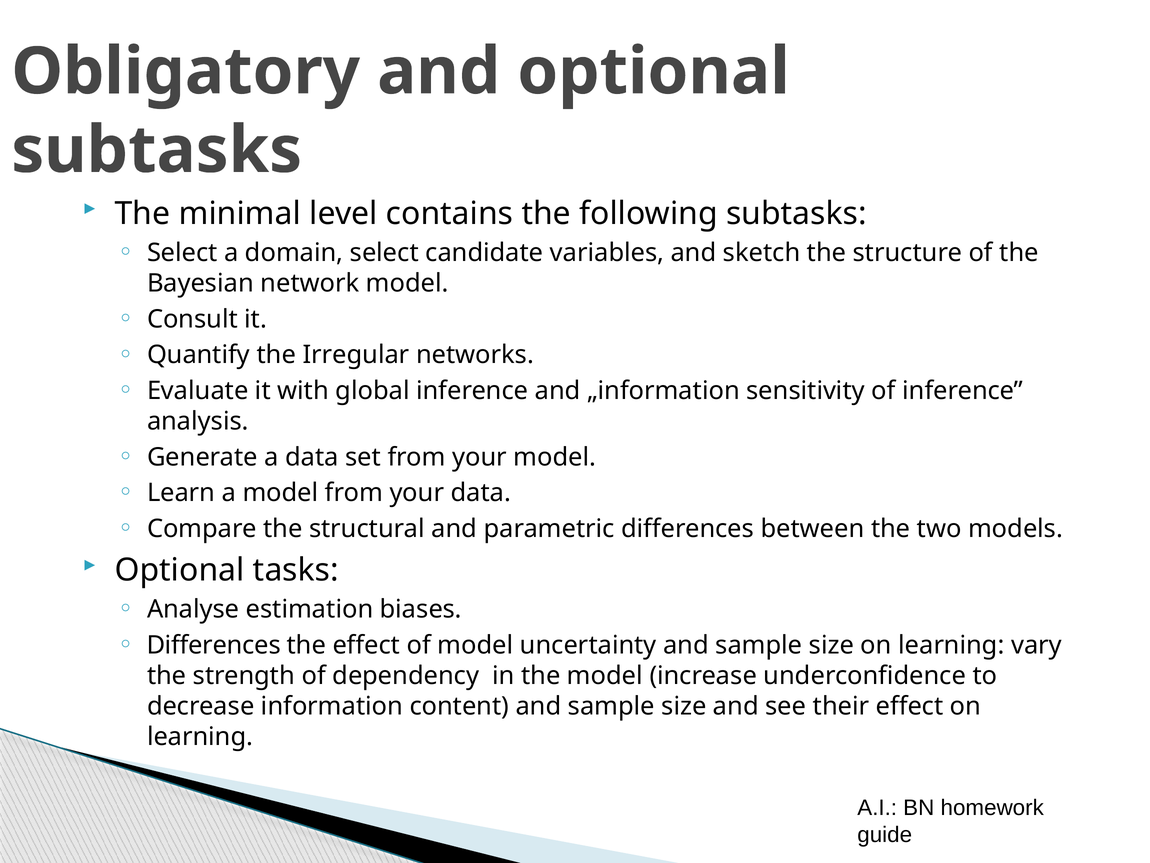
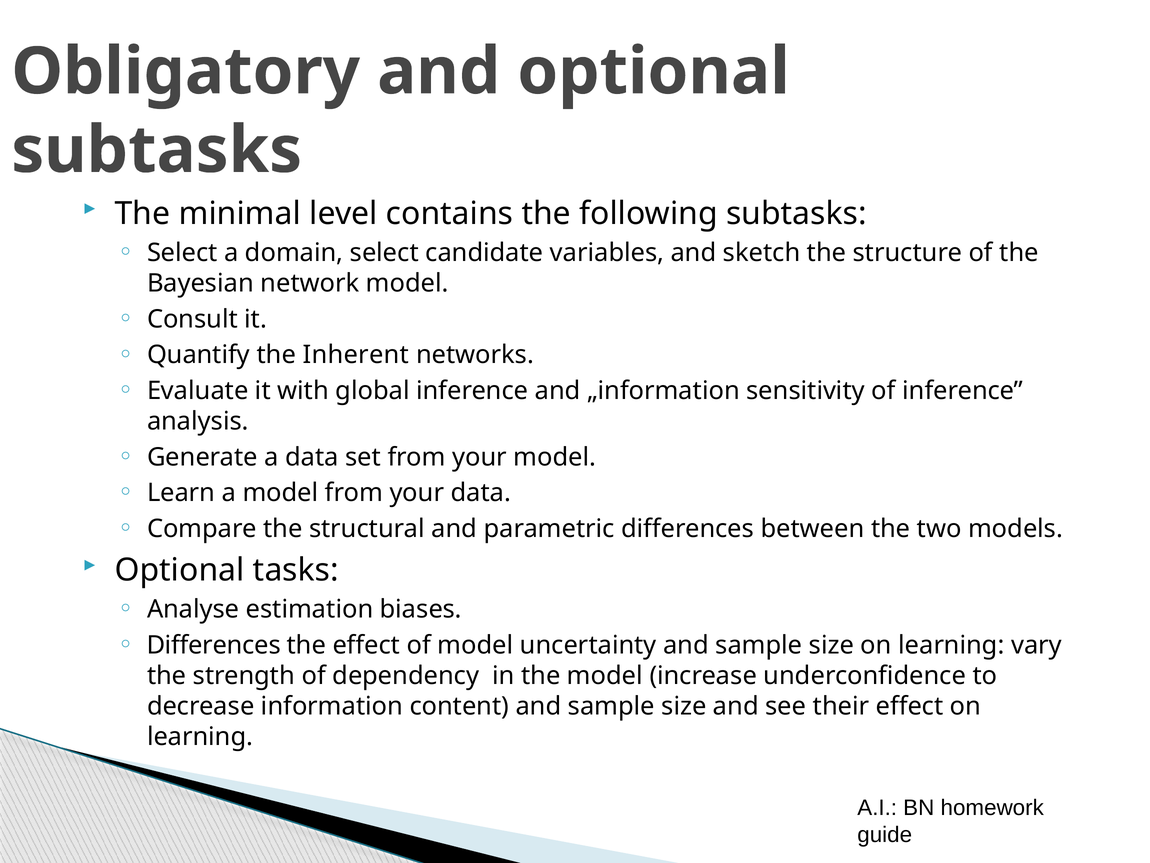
Irregular: Irregular -> Inherent (356, 355)
